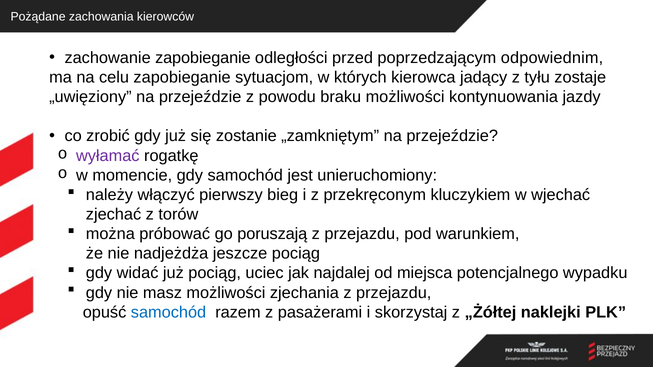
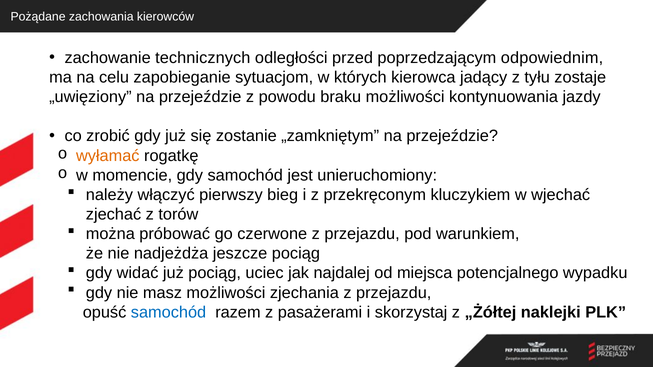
zachowanie zapobieganie: zapobieganie -> technicznych (203, 58)
wyłamać colour: purple -> orange (108, 156)
poruszają: poruszają -> czerwone (272, 234)
